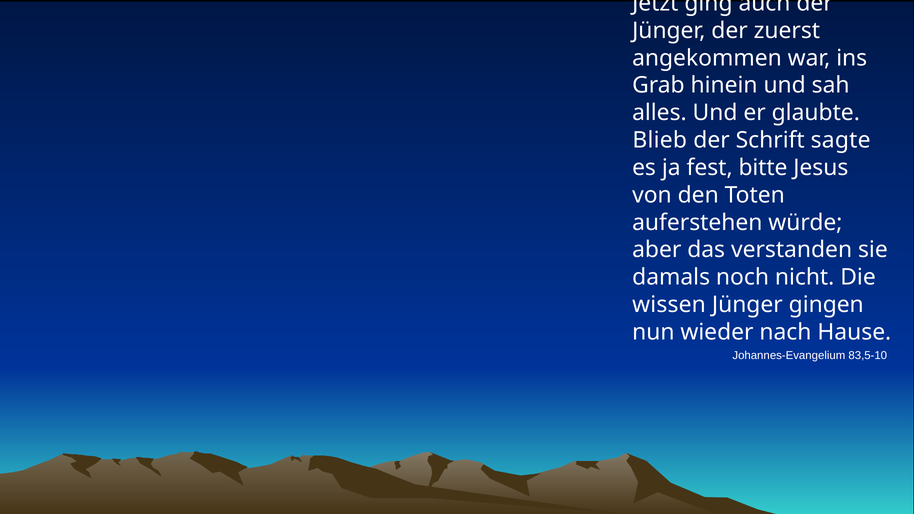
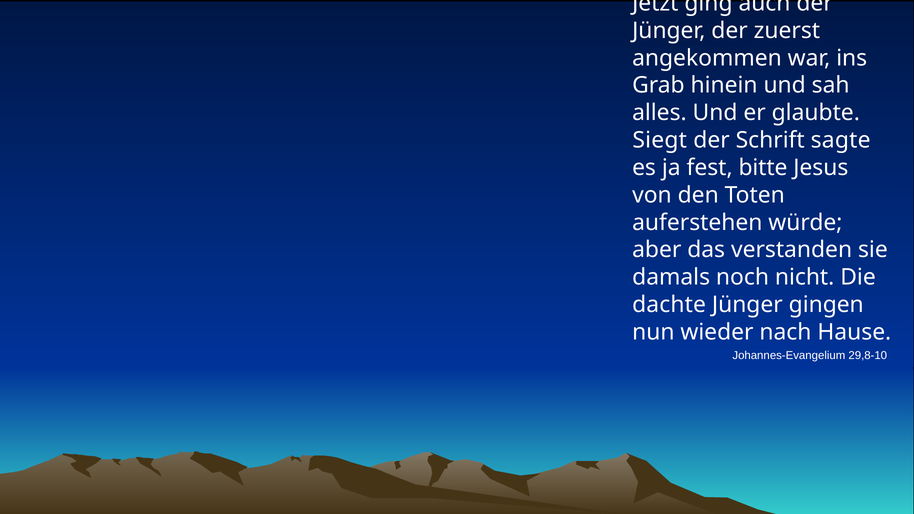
Blieb: Blieb -> Siegt (660, 140)
wissen: wissen -> dachte (669, 305)
83,5-10: 83,5-10 -> 29,8-10 (868, 355)
